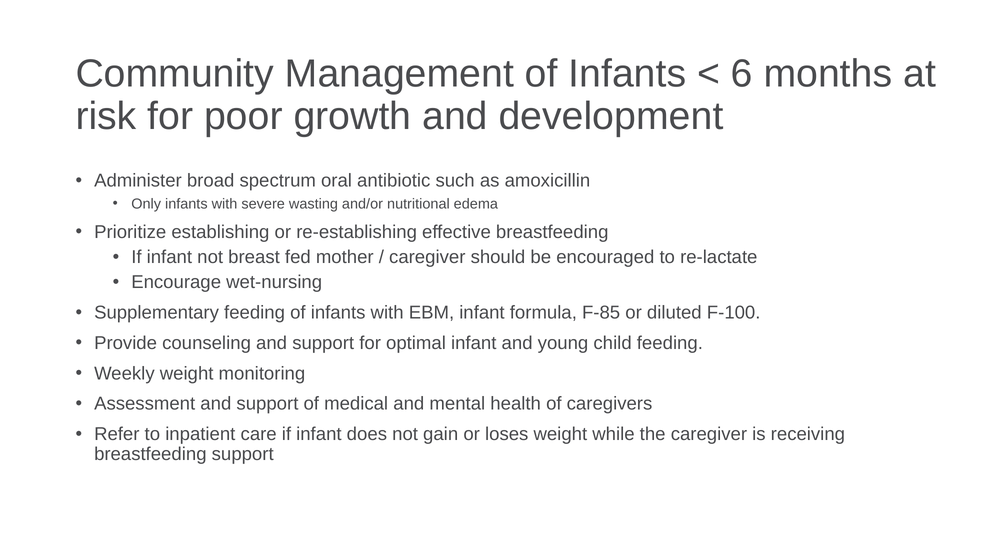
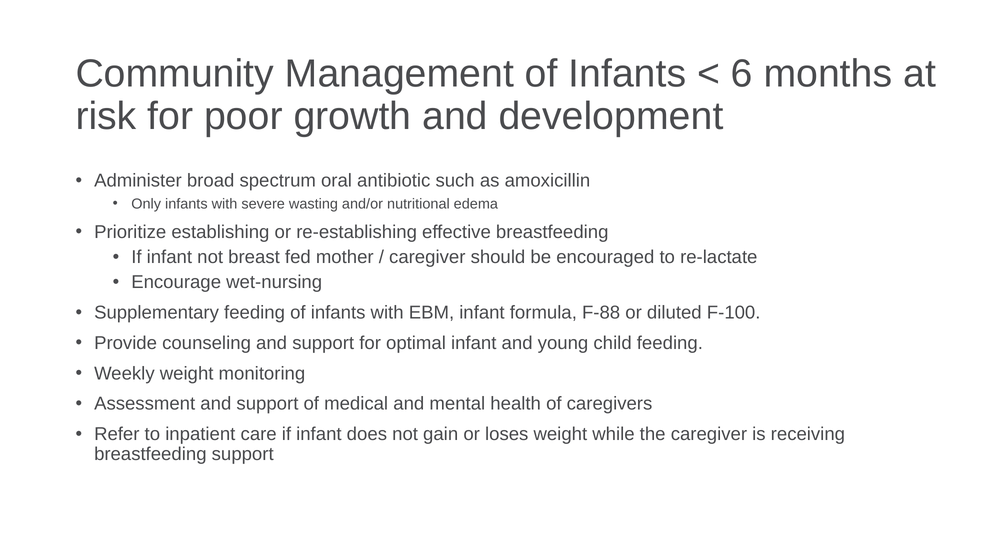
F-85: F-85 -> F-88 (601, 313)
